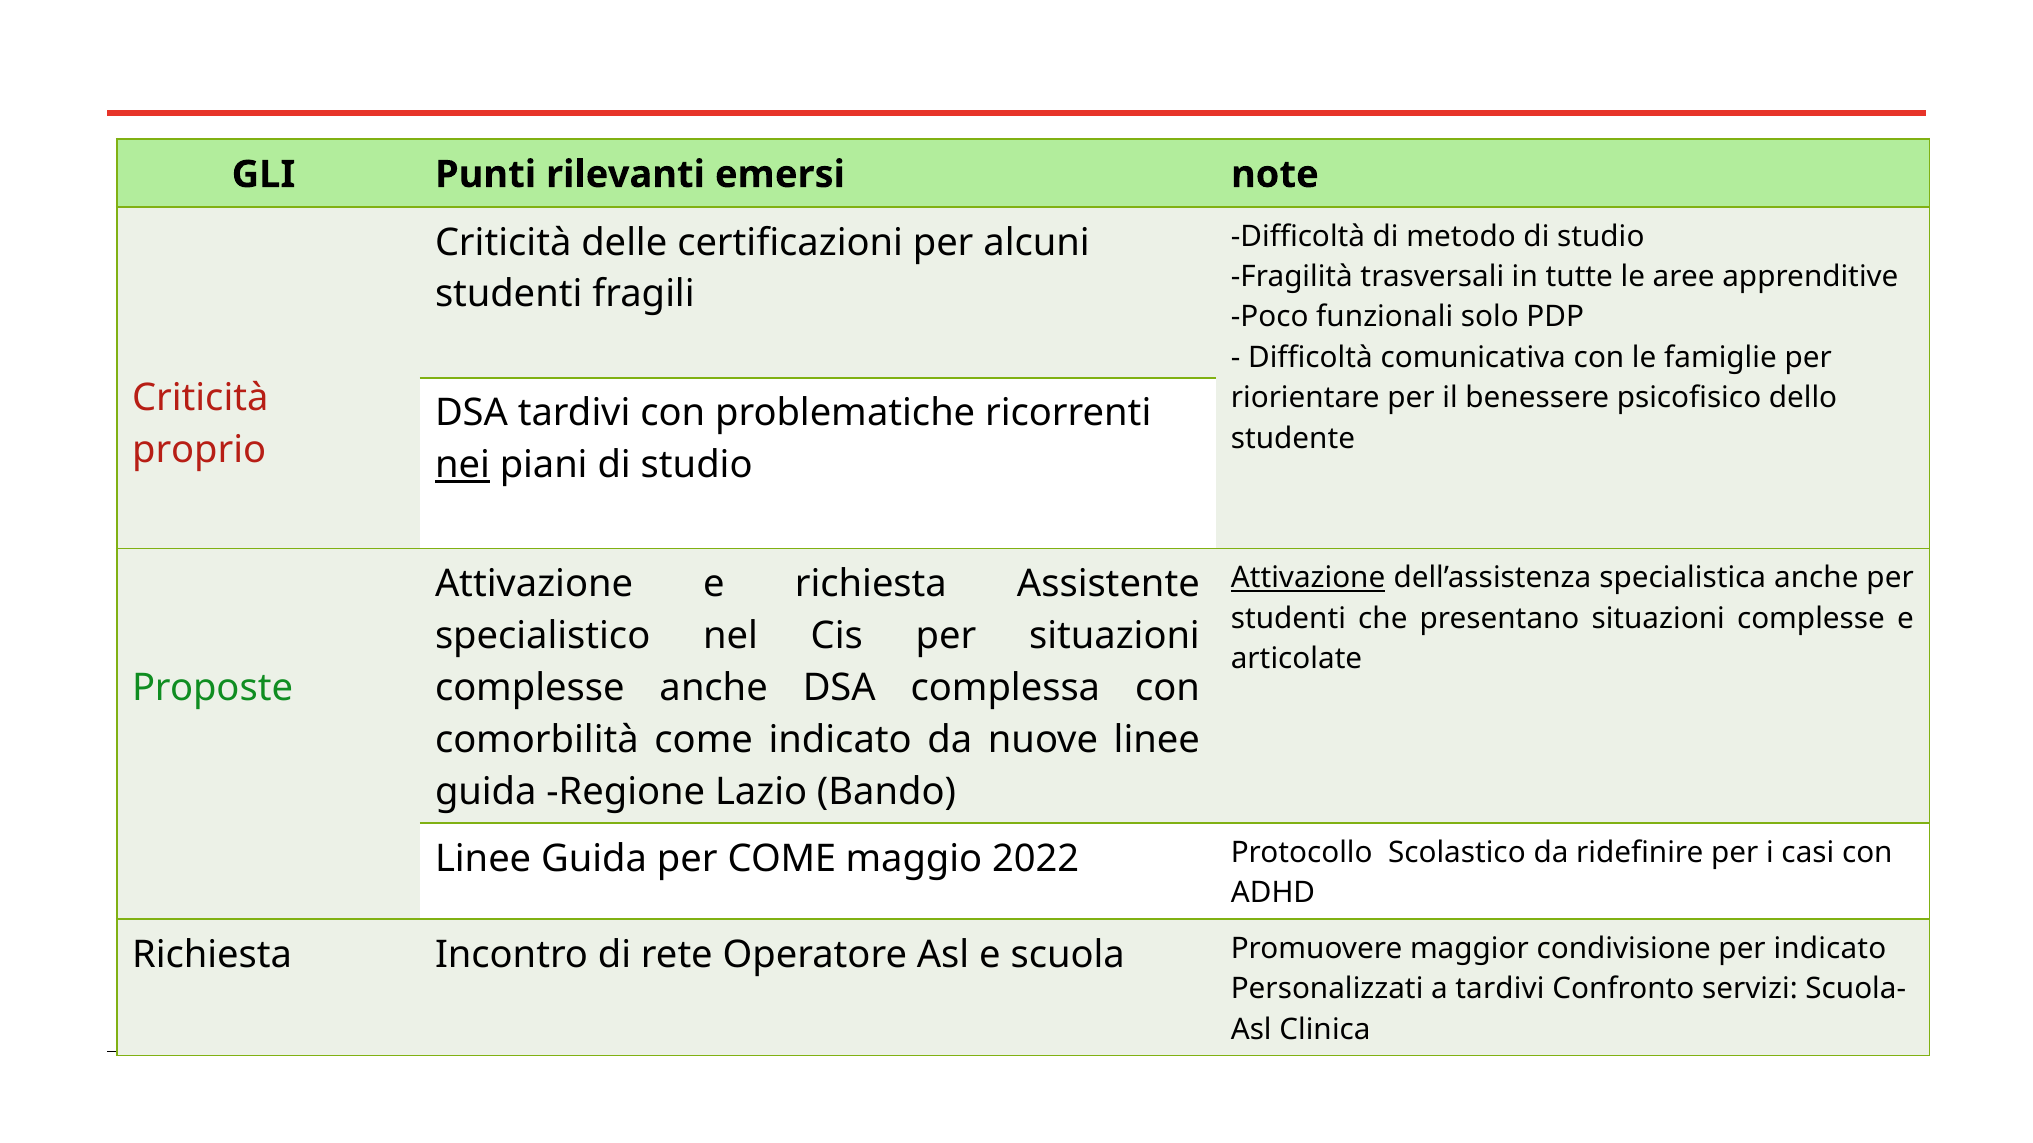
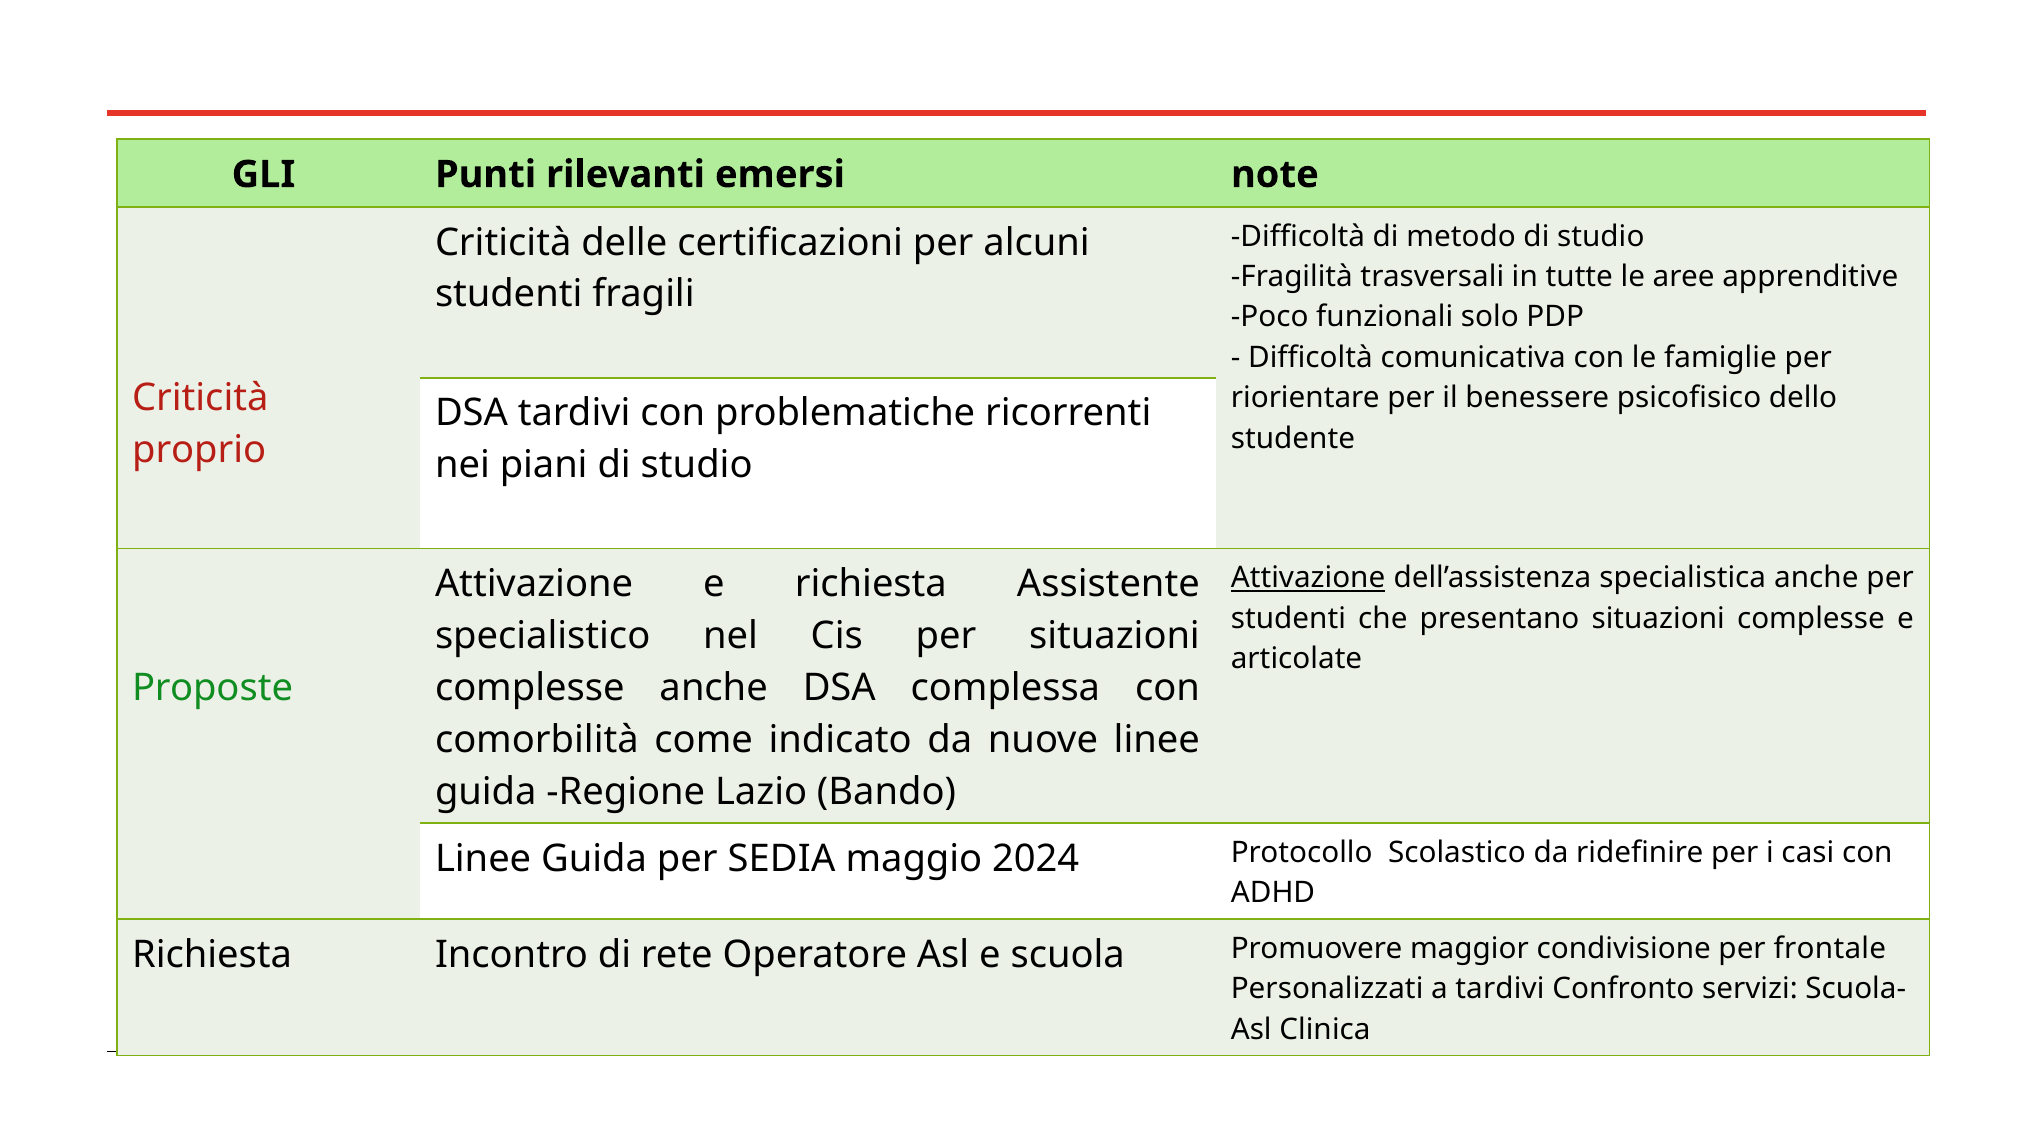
nei underline: present -> none (462, 465)
per COME: COME -> SEDIA (781, 859)
2022: 2022 -> 2024 (1036, 859)
per indicato: indicato -> frontale (1830, 949)
